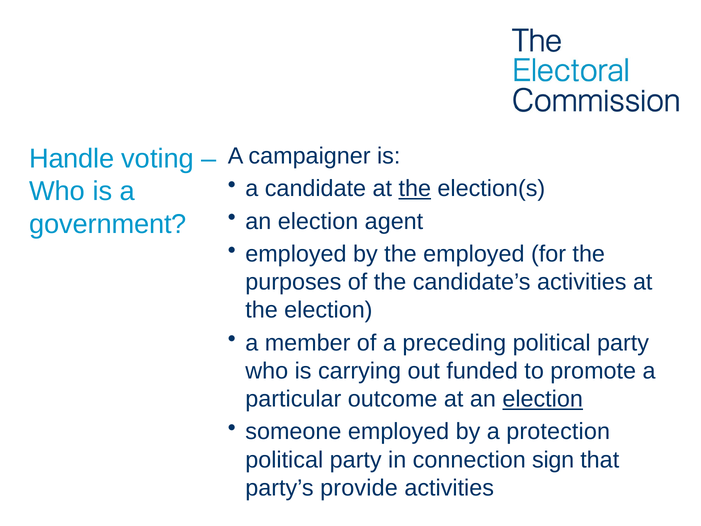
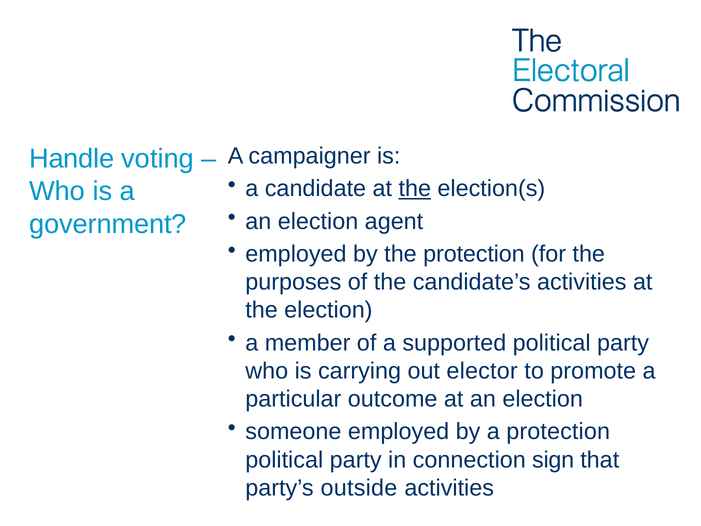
the employed: employed -> protection (474, 254)
preceding: preceding -> supported (454, 343)
funded: funded -> elector (482, 371)
election underline: present -> none (543, 399)
provide: provide -> outside (359, 488)
